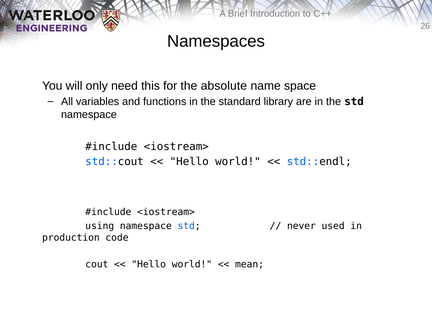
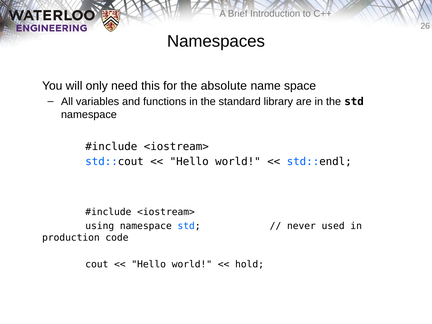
mean: mean -> hold (250, 264)
